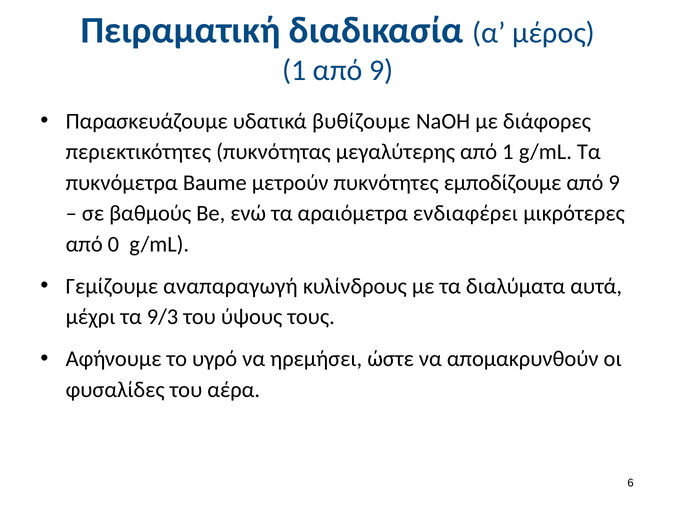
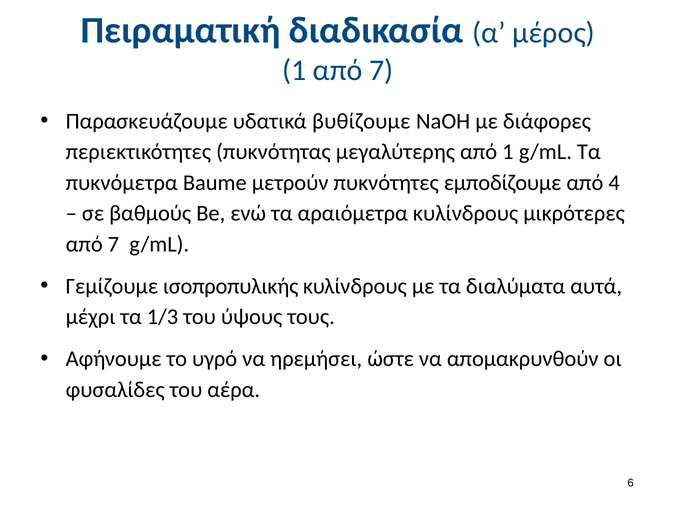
1 από 9: 9 -> 7 (381, 70)
9: 9 -> 4 (614, 182)
αραιόμετρα ενδιαφέρει: ενδιαφέρει -> κυλίνδρους (466, 213)
0: 0 -> 7 (113, 244)
αναπαραγωγή: αναπαραγωγή -> ισοπροπυλικής (231, 286)
9/3: 9/3 -> 1/3 (163, 317)
